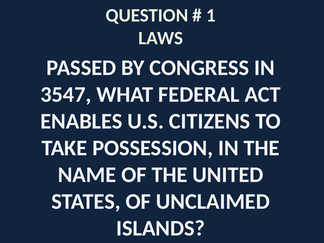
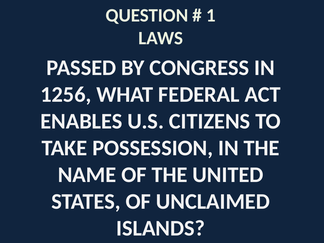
3547: 3547 -> 1256 (66, 95)
